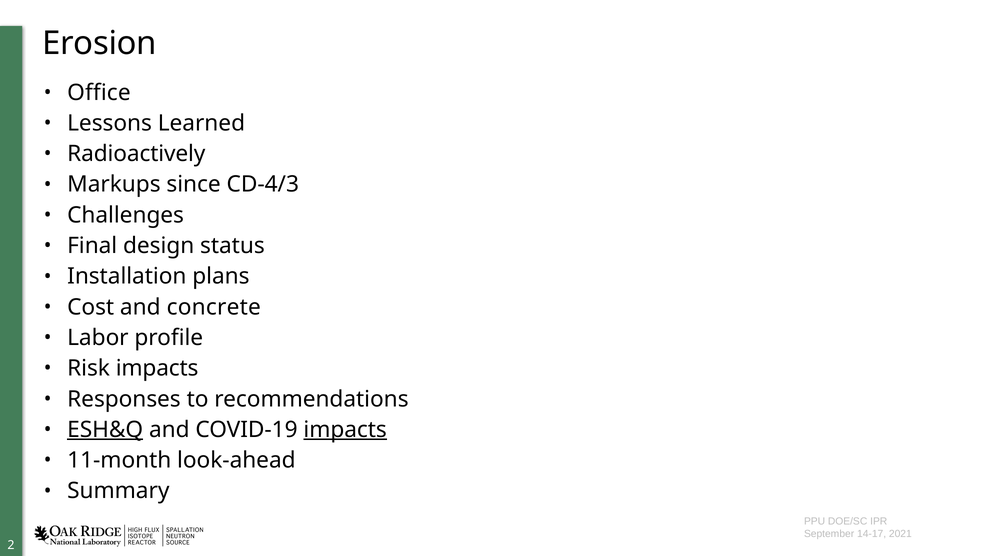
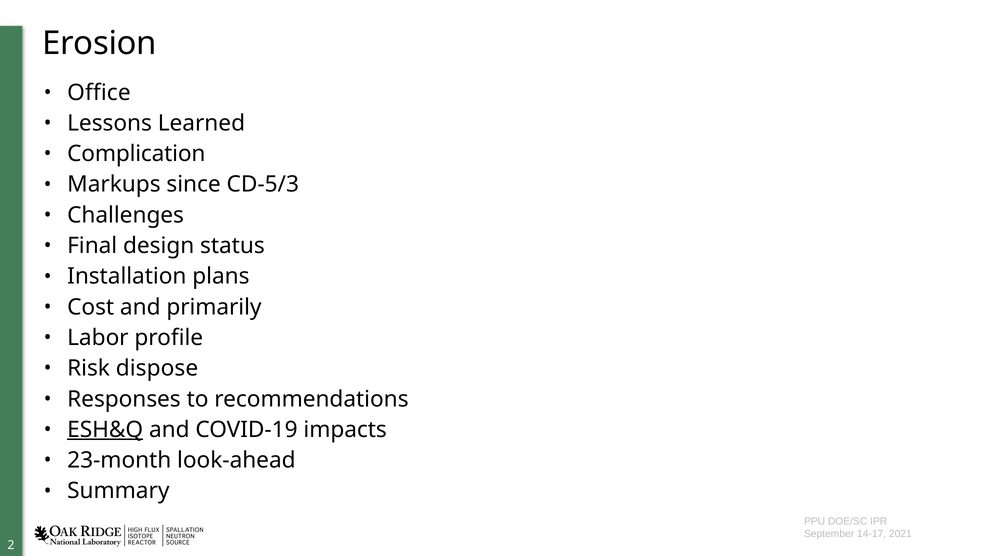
Radioactively: Radioactively -> Complication (136, 154)
CD-4/3: CD-4/3 -> CD-5/3 (263, 185)
concrete: concrete -> primarily (214, 307)
Risk impacts: impacts -> dispose (157, 369)
impacts underline: present -> none (345, 430)
11-month: 11-month -> 23-month (119, 461)
